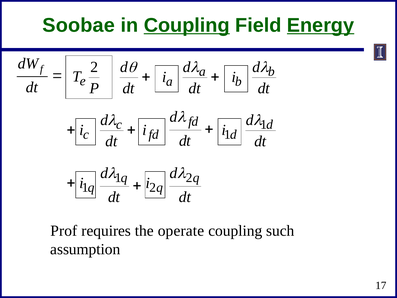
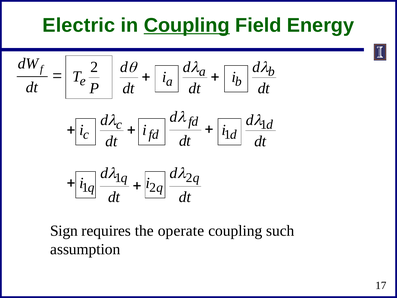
Soobae: Soobae -> Electric (79, 25)
Energy underline: present -> none (321, 25)
Prof: Prof -> Sign (64, 231)
